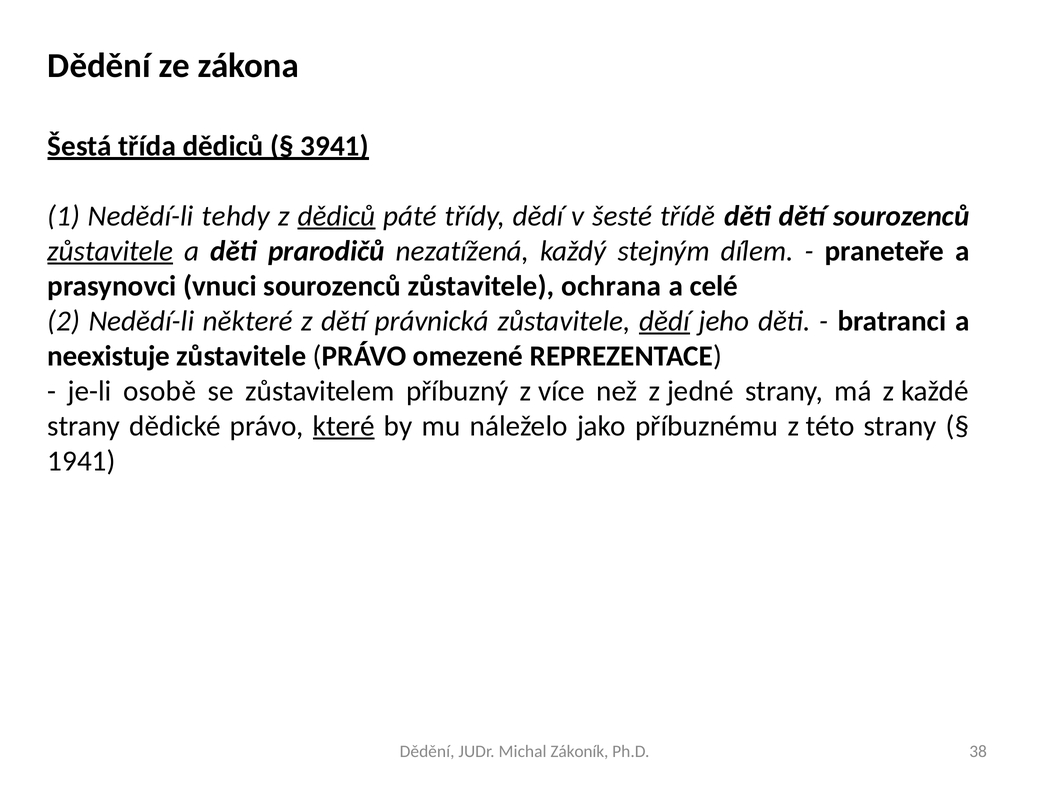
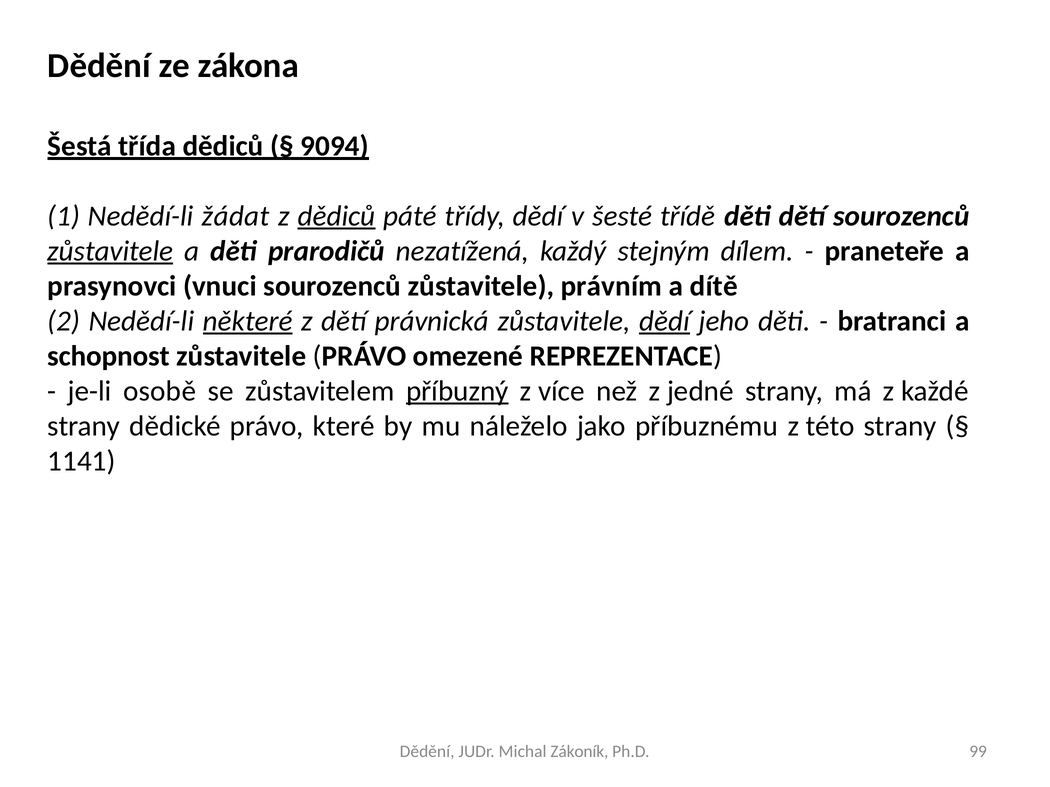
3941: 3941 -> 9094 (335, 146)
tehdy: tehdy -> žádat (236, 216)
ochrana: ochrana -> právním (611, 286)
celé: celé -> dítě (714, 286)
některé underline: none -> present (248, 321)
neexistuje: neexistuje -> schopnost (109, 356)
příbuzný underline: none -> present (457, 391)
které underline: present -> none (344, 426)
1941: 1941 -> 1141 (81, 461)
38: 38 -> 99 (978, 752)
